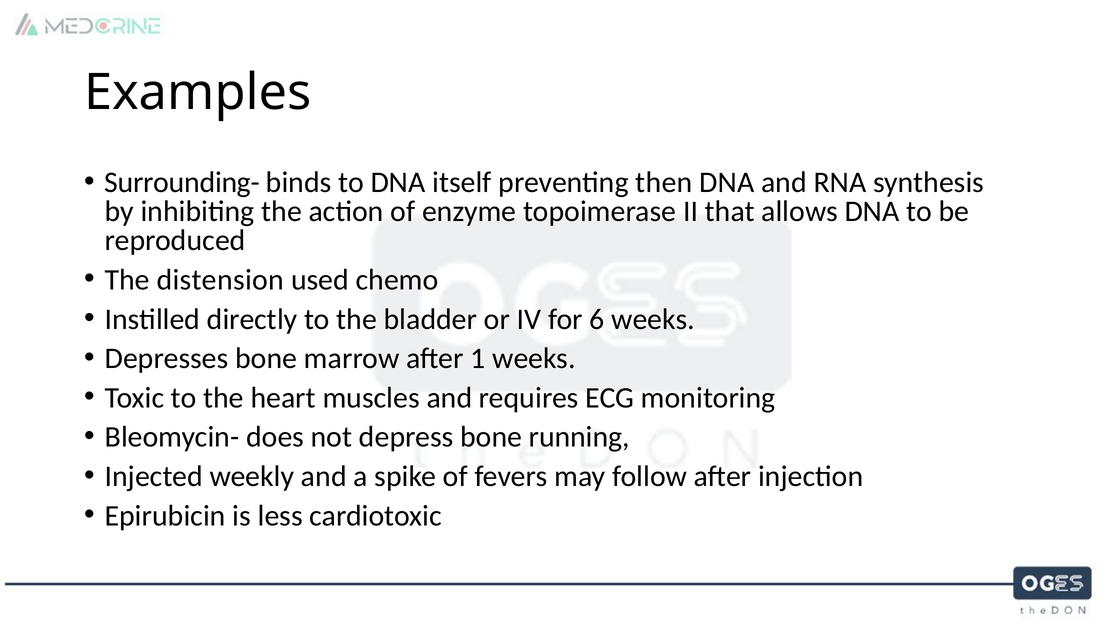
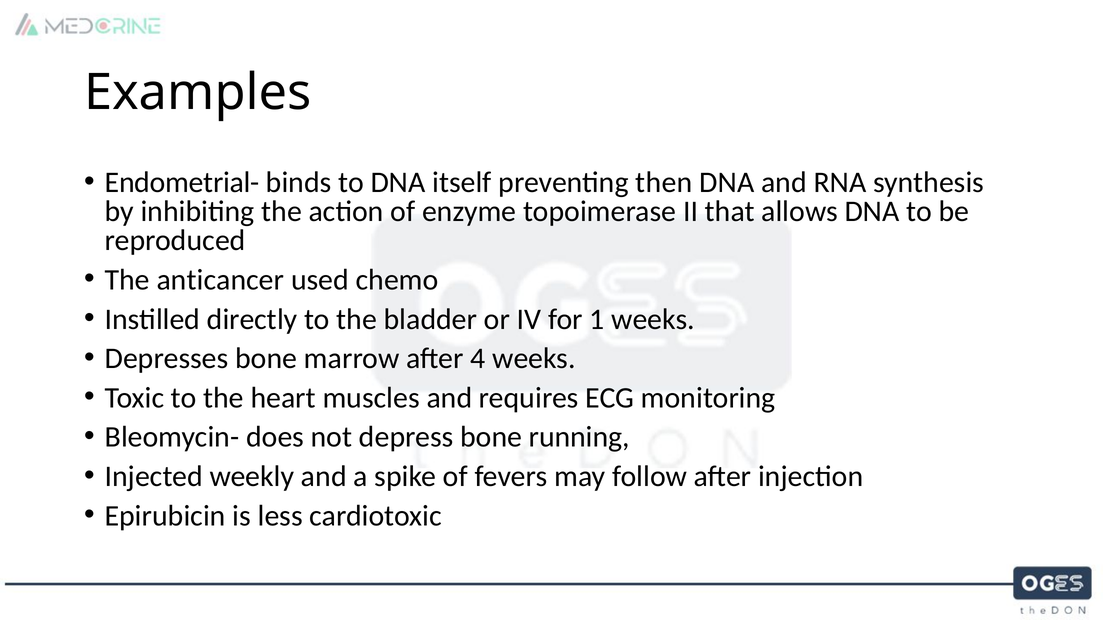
Surrounding-: Surrounding- -> Endometrial- (182, 183)
distension: distension -> anticancer (220, 280)
6: 6 -> 1 (597, 319)
1: 1 -> 4 (478, 359)
